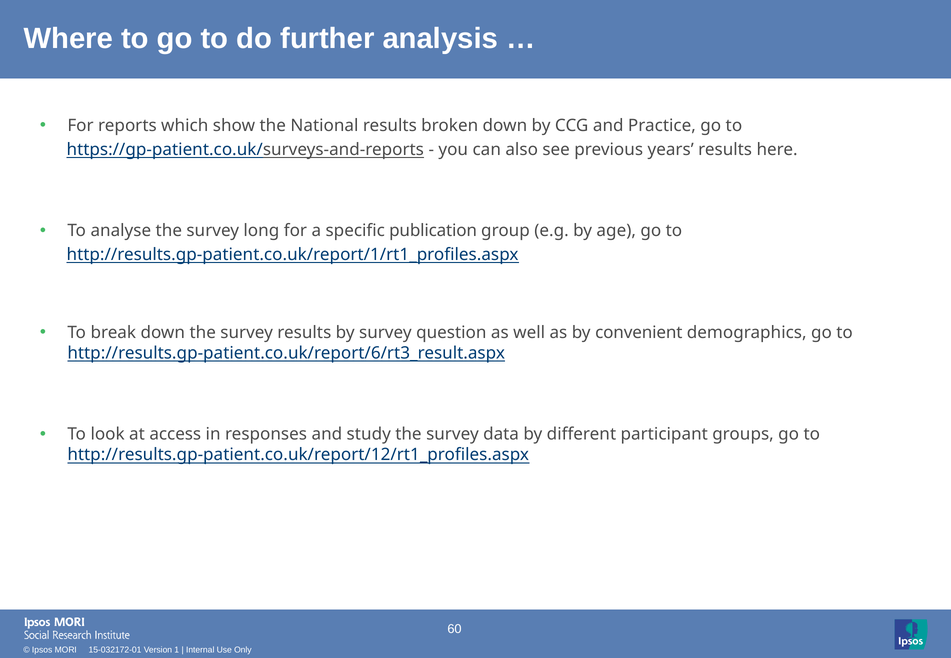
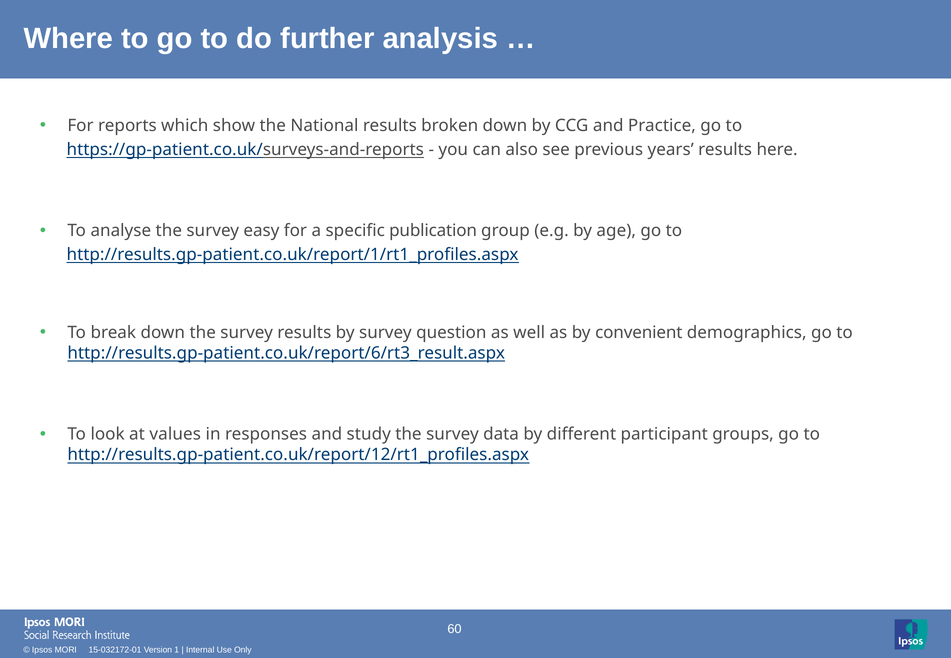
long: long -> easy (261, 231)
access: access -> values (175, 435)
